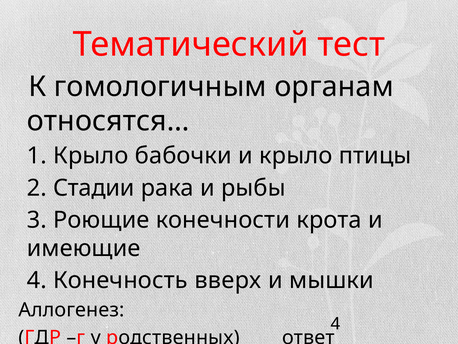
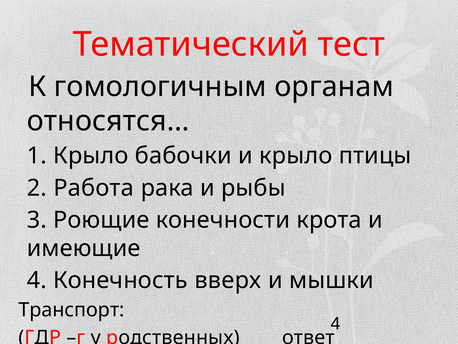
Стадии: Стадии -> Работа (94, 188)
Аллогенез: Аллогенез -> Транспорт (71, 310)
